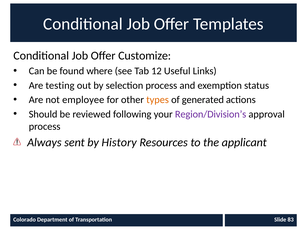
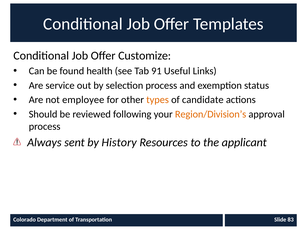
where: where -> health (100, 71)
12: 12 -> 91 (156, 71)
testing: testing -> service (60, 85)
generated: generated -> candidate (203, 100)
Region/Division’s colour: purple -> orange (211, 114)
